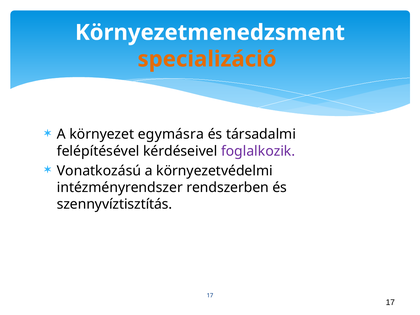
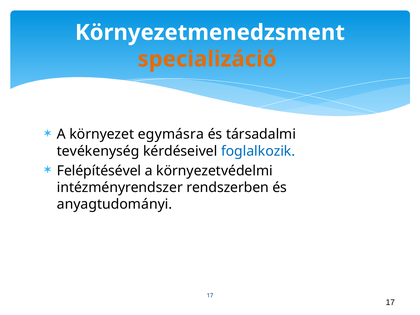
felépítésével: felépítésével -> tevékenység (98, 151)
foglalkozik colour: purple -> blue (258, 151)
Vonatkozású: Vonatkozású -> Felépítésével (99, 171)
szennyvíztisztítás: szennyvíztisztítás -> anyagtudományi (115, 204)
